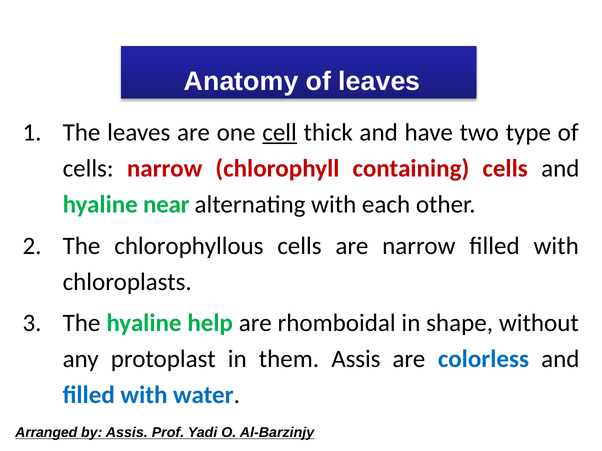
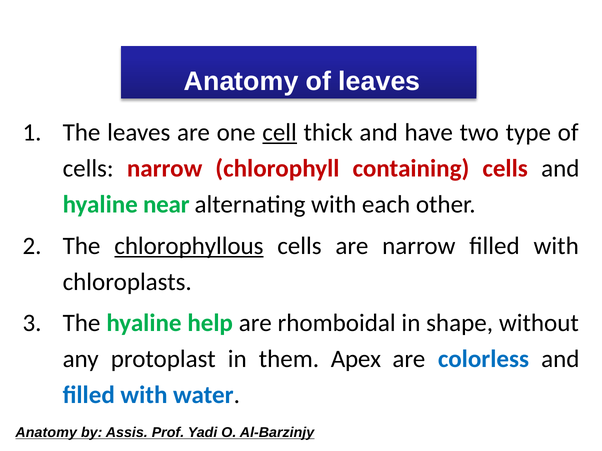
chlorophyllous underline: none -> present (189, 246)
them Assis: Assis -> Apex (356, 359)
Arranged: Arranged -> Anatomy (46, 433)
